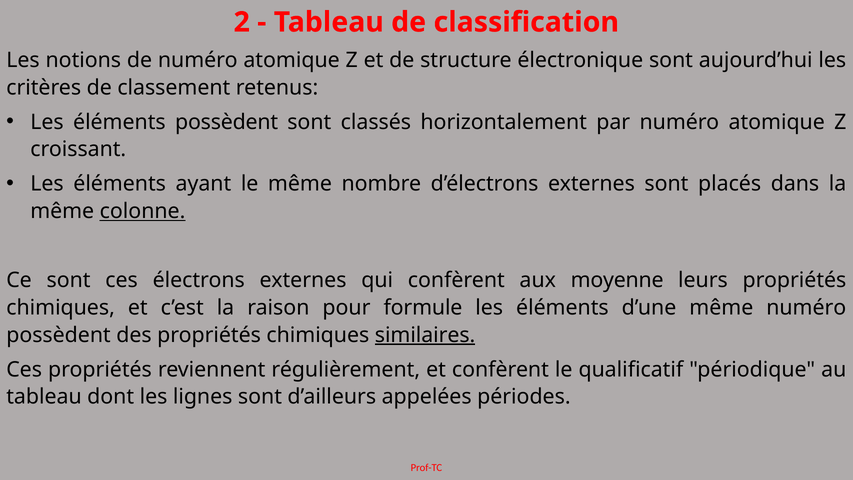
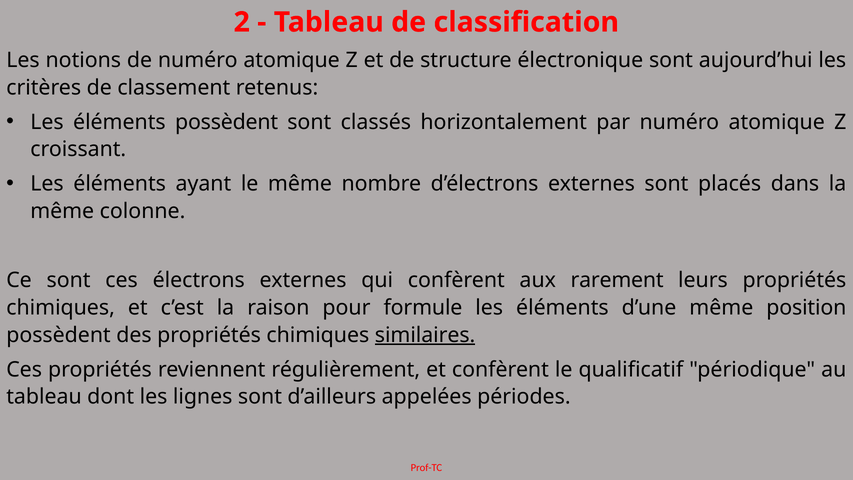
colonne underline: present -> none (143, 211)
moyenne: moyenne -> rarement (617, 280)
même numéro: numéro -> position (806, 308)
